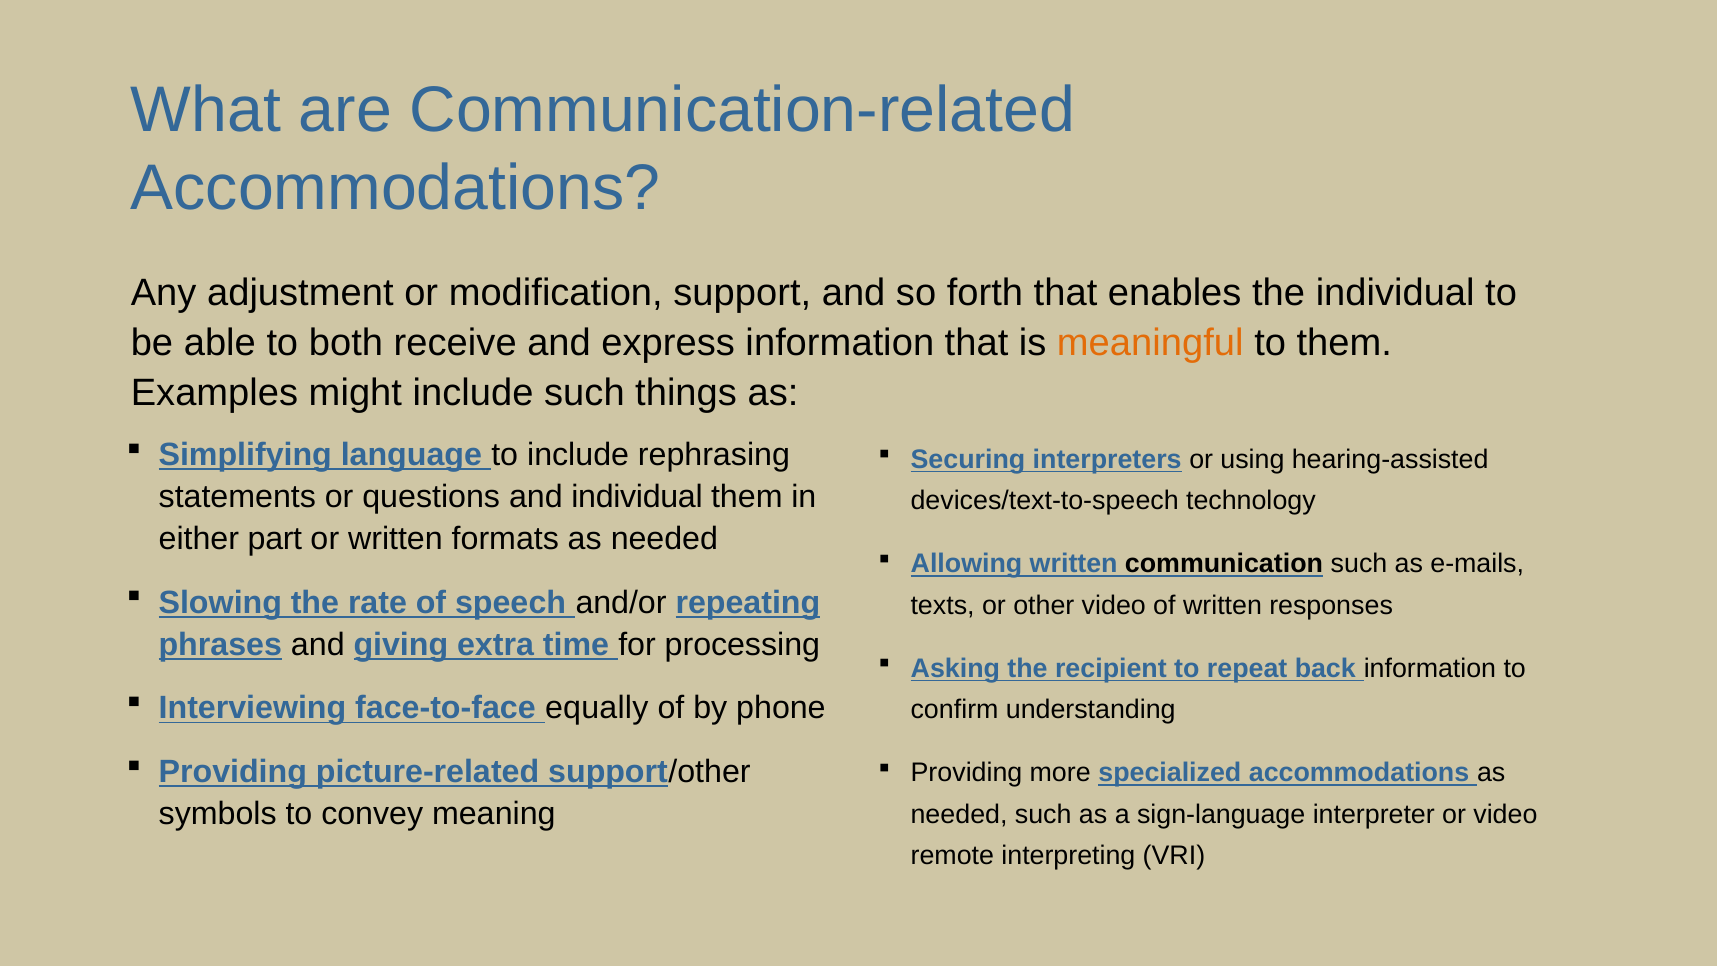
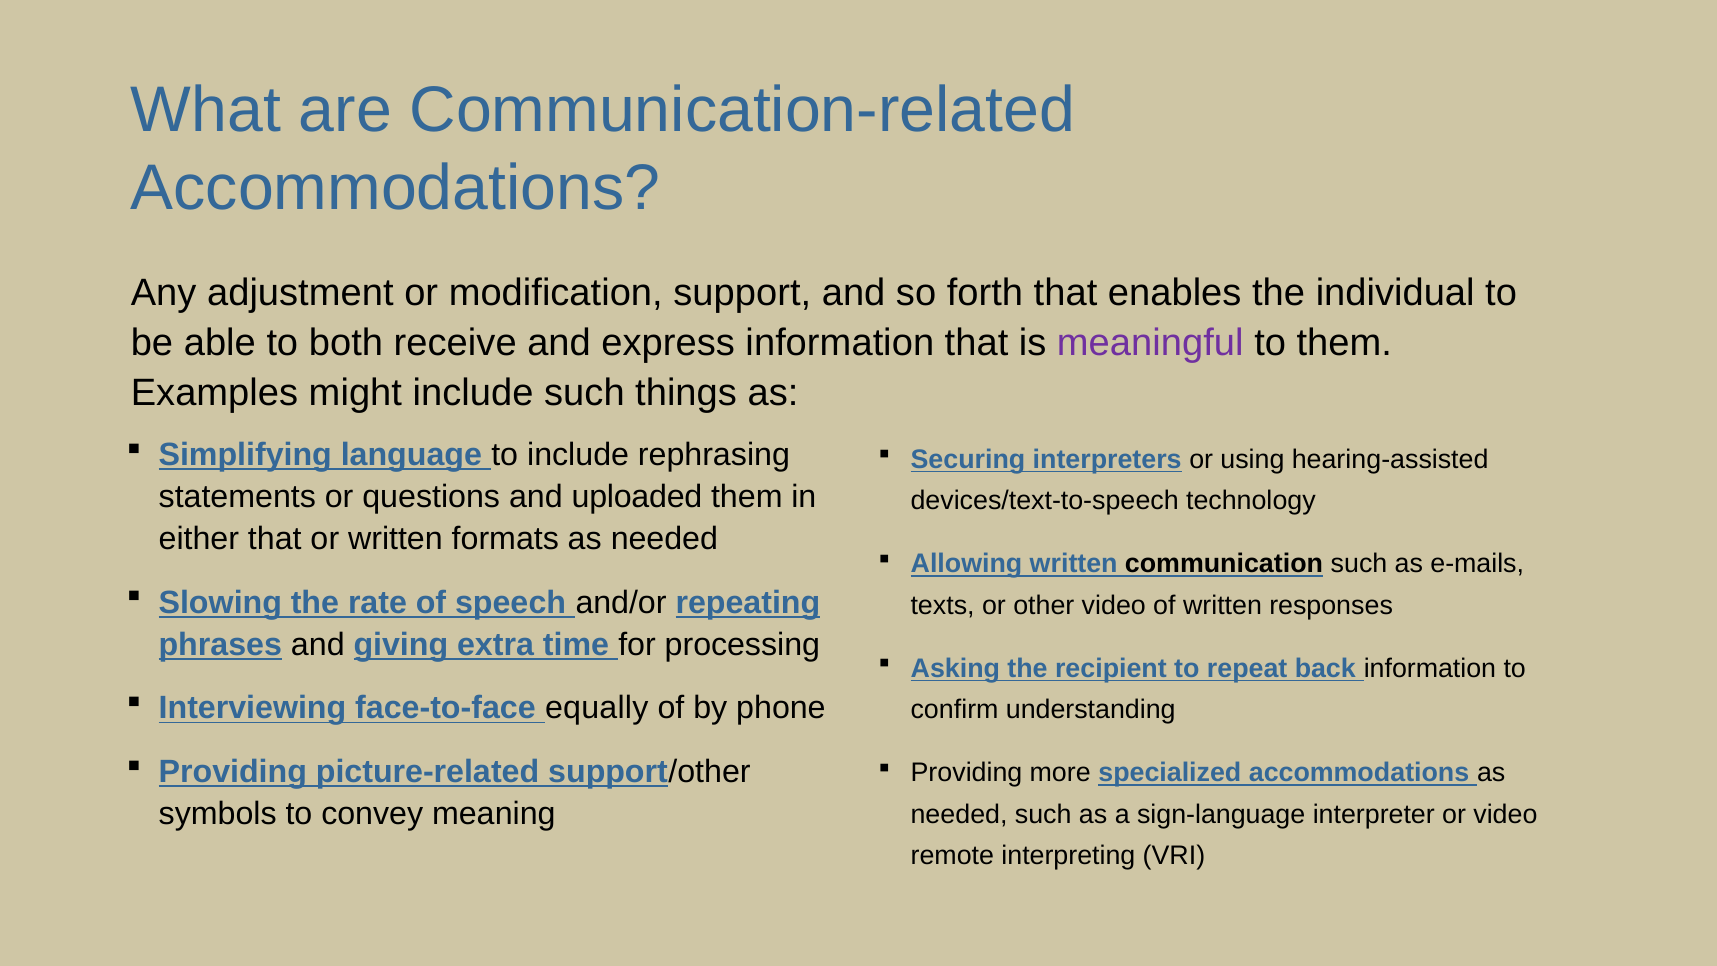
meaningful colour: orange -> purple (1150, 343)
and individual: individual -> uploaded (637, 497)
either part: part -> that (275, 539)
